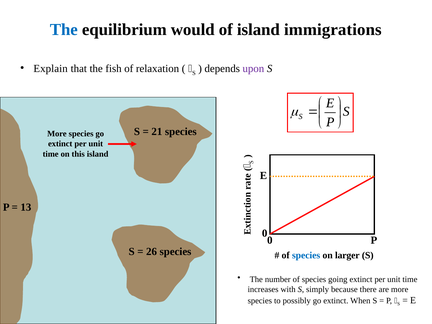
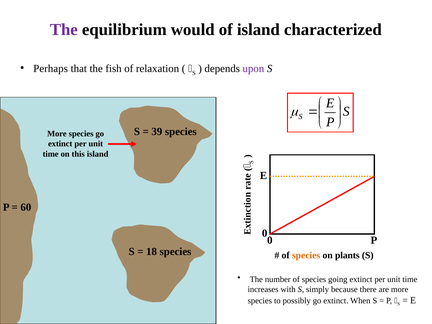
The colour: blue -> purple (64, 29)
immigrations: immigrations -> characterized (333, 29)
Explain: Explain -> Perhaps (51, 69)
21: 21 -> 39 (157, 132)
13: 13 -> 60 (26, 207)
26: 26 -> 18 (152, 251)
species colour: blue -> orange (306, 255)
larger: larger -> plants (347, 255)
